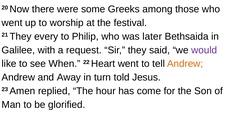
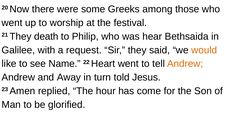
every: every -> death (46, 36)
later: later -> hear (152, 36)
would colour: purple -> orange (204, 50)
When: When -> Name (65, 64)
